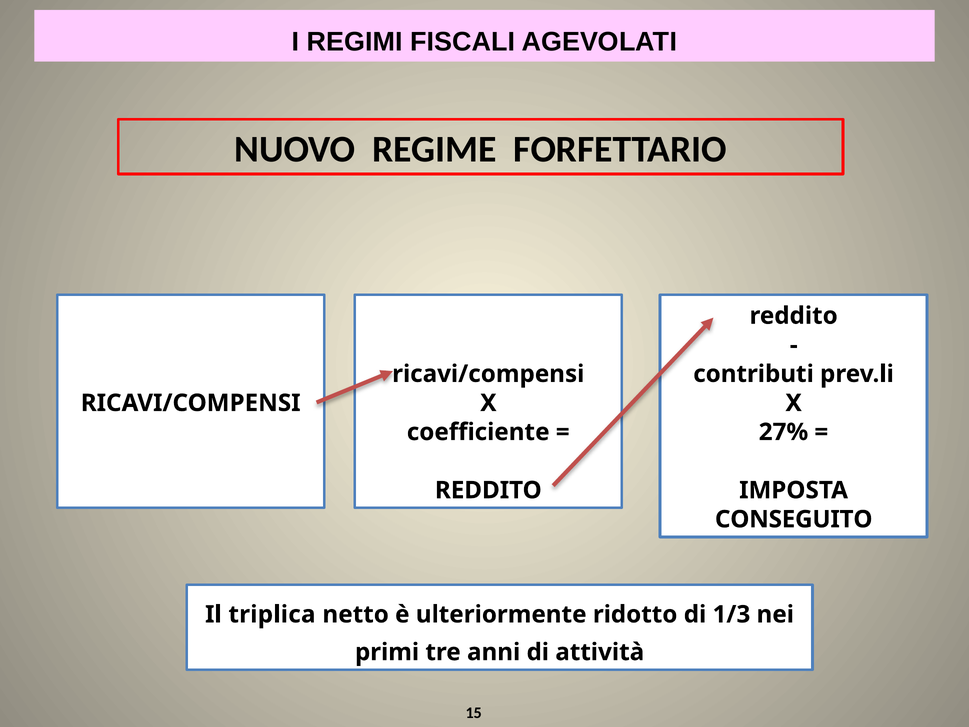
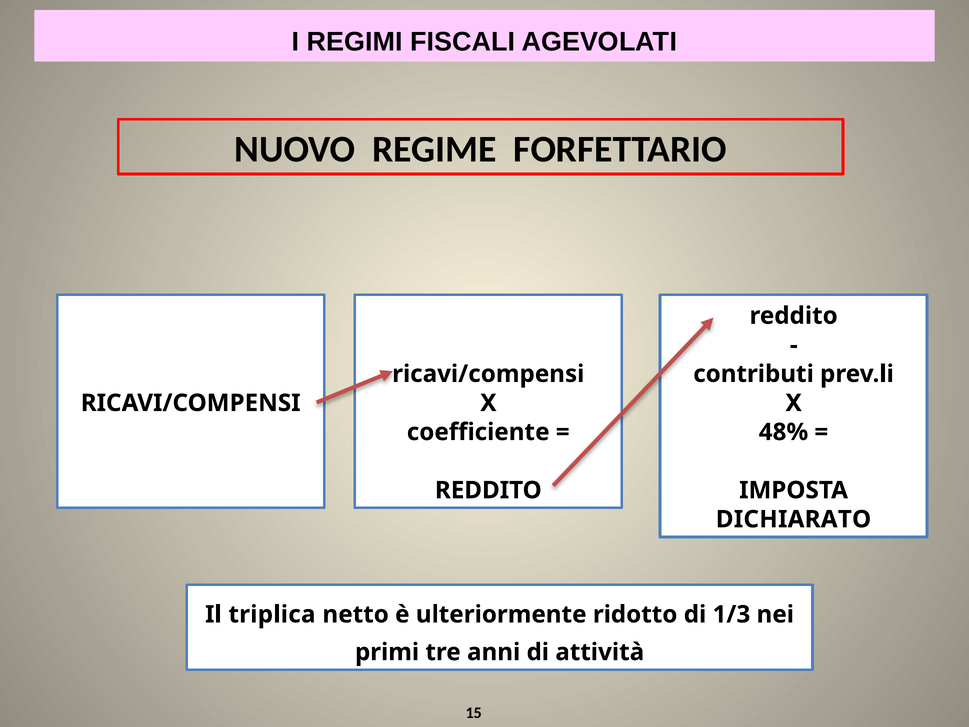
27%: 27% -> 48% (783, 432)
CONSEGUITO: CONSEGUITO -> DICHIARATO (793, 519)
